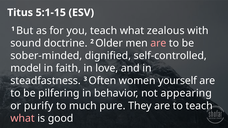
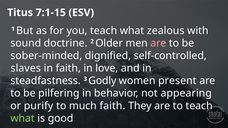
5:1-15: 5:1-15 -> 7:1-15 (51, 13)
model: model -> slaves (26, 68)
Often: Often -> Godly (102, 81)
yourself: yourself -> present (177, 81)
much pure: pure -> faith (112, 106)
what colour: pink -> light green (23, 118)
